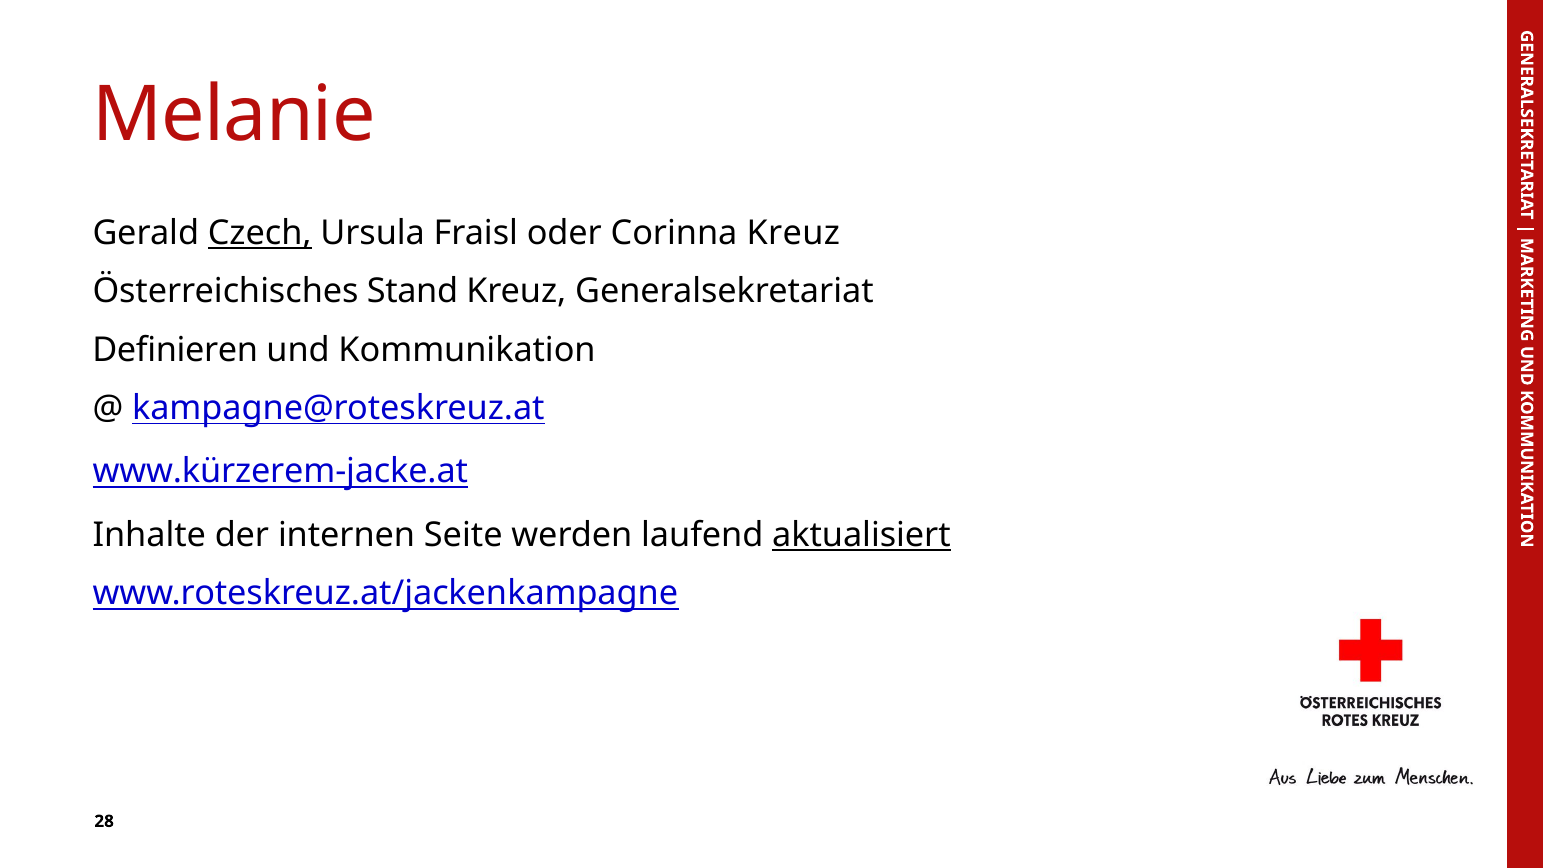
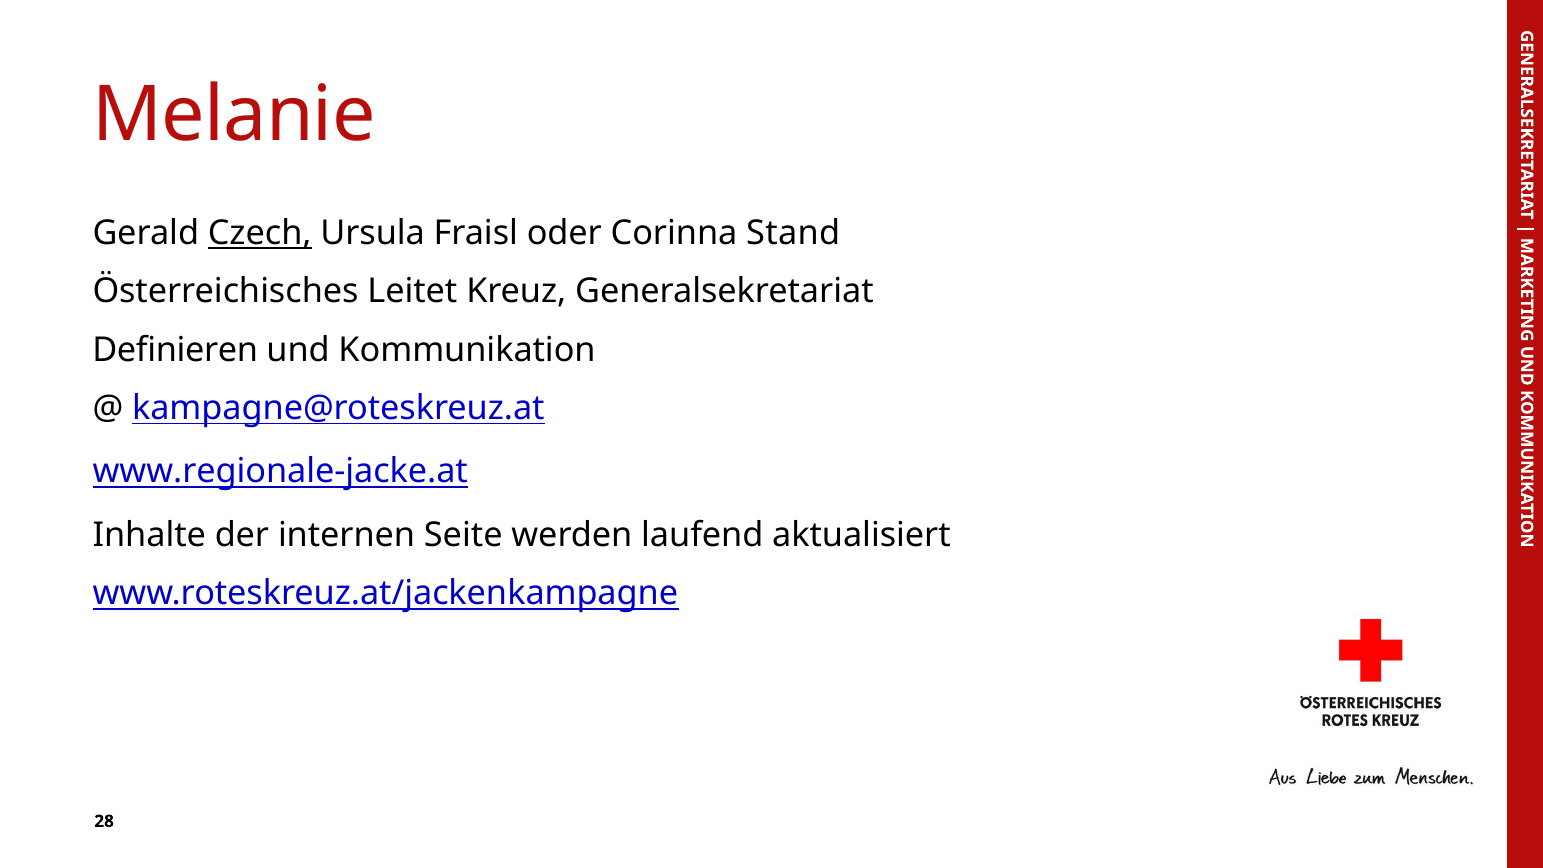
Corinna Kreuz: Kreuz -> Stand (793, 233)
Stand: Stand -> Leitet (412, 291)
www.kürzerem-jacke.at: www.kürzerem-jacke.at -> www.regionale-jacke.at (280, 472)
aktualisiert underline: present -> none (861, 535)
